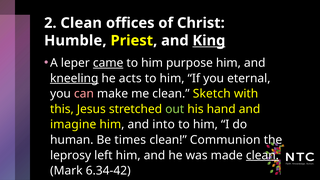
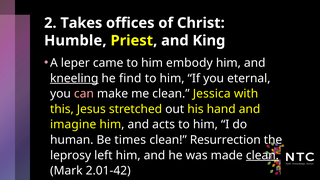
2 Clean: Clean -> Takes (81, 23)
King underline: present -> none (209, 41)
came underline: present -> none (108, 63)
purpose: purpose -> embody (189, 63)
acts: acts -> find (130, 78)
Sketch: Sketch -> Jessica (212, 94)
out colour: light green -> white (175, 109)
into: into -> acts (164, 124)
Communion: Communion -> Resurrection (225, 140)
6.34-42: 6.34-42 -> 2.01-42 (108, 171)
